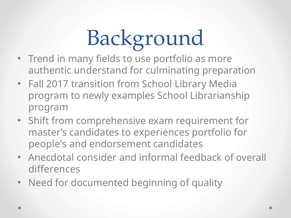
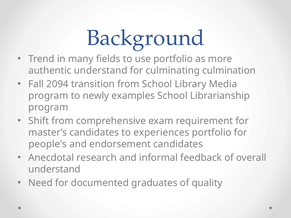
preparation: preparation -> culmination (229, 71)
2017: 2017 -> 2094 (57, 84)
consider: consider -> research (97, 158)
differences: differences -> understand (54, 169)
beginning: beginning -> graduates (154, 183)
